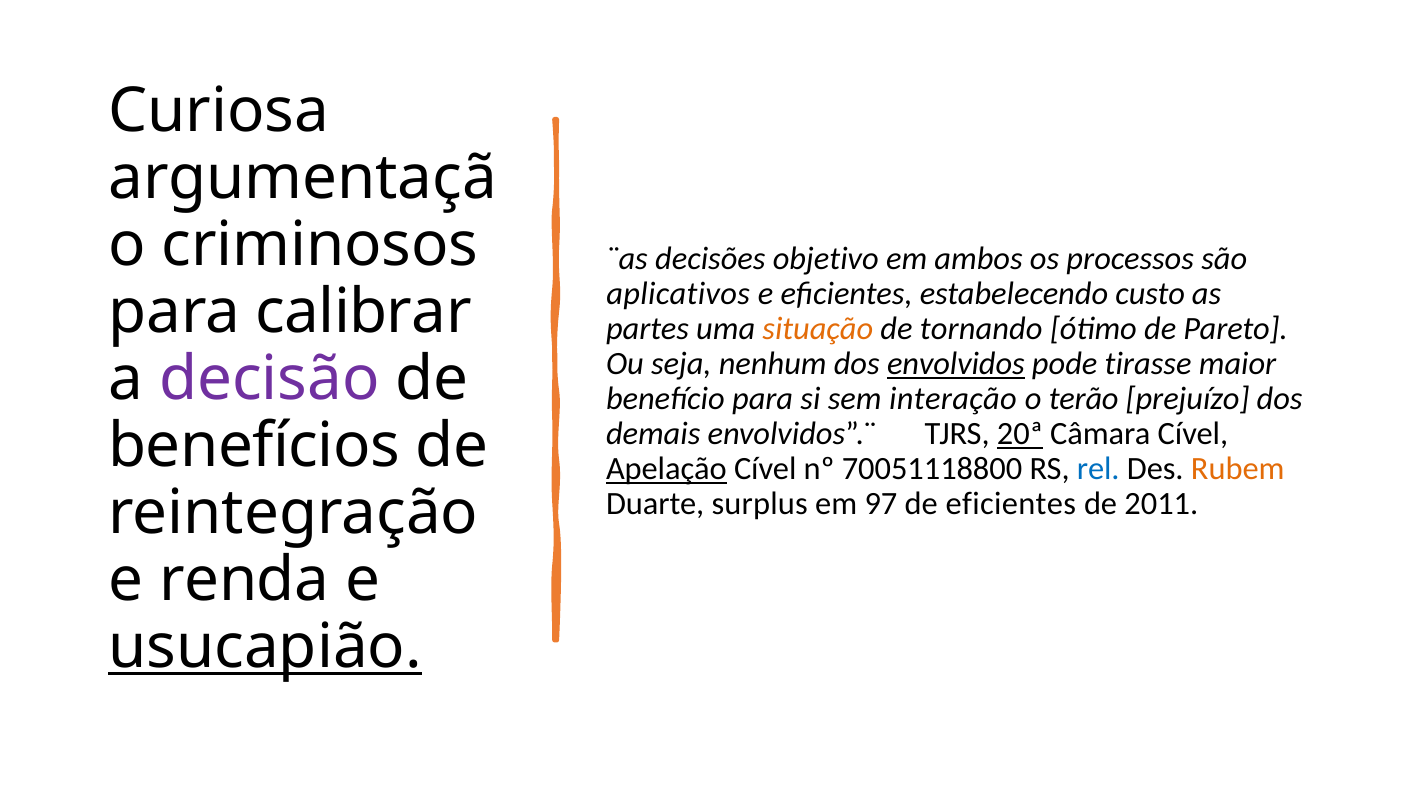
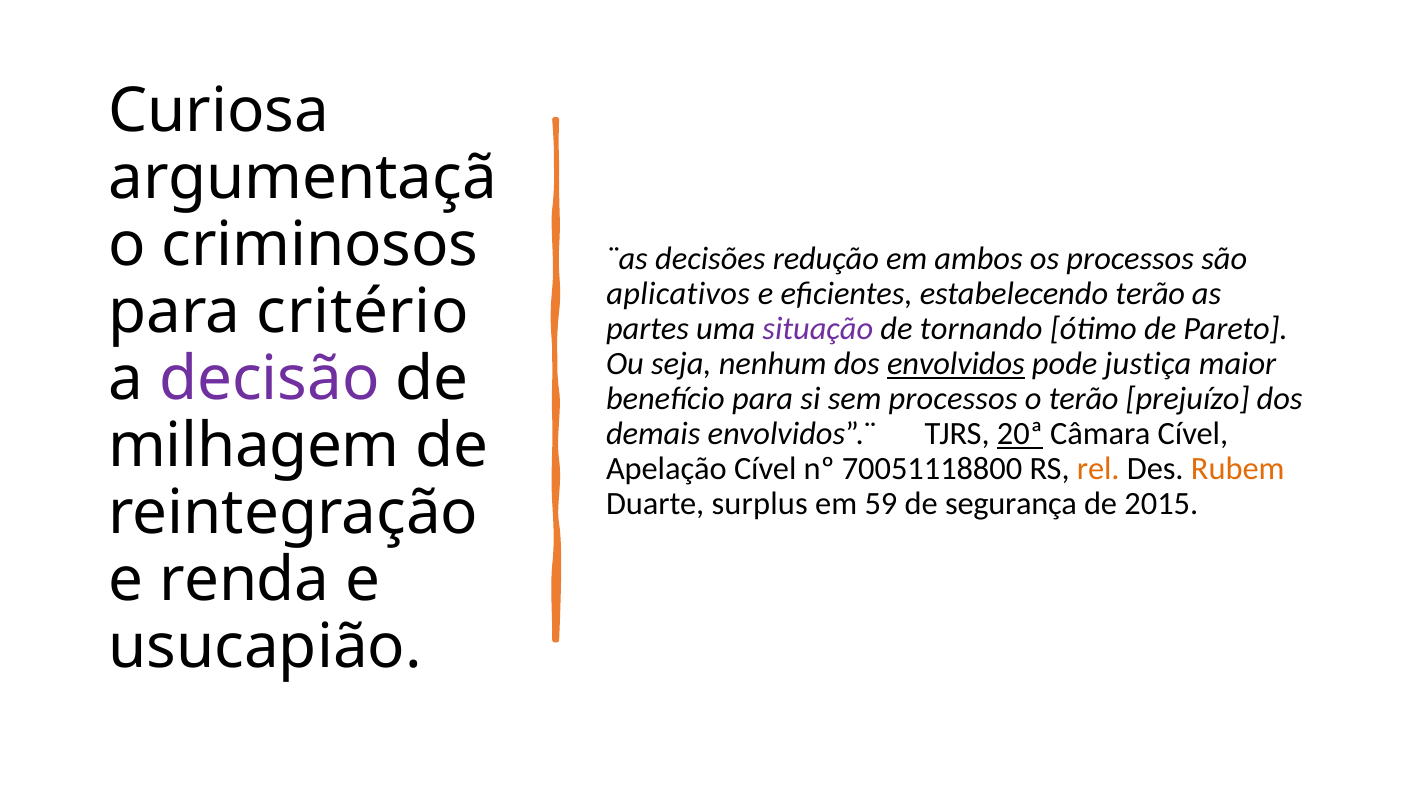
objetivo: objetivo -> redução (826, 259)
estabelecendo custo: custo -> terão (1150, 294)
calibrar: calibrar -> critério (363, 312)
situação colour: orange -> purple (818, 329)
tirasse: tirasse -> justiça (1148, 364)
sem interação: interação -> processos (953, 399)
benefícios: benefícios -> milhagem (254, 446)
Apelação underline: present -> none (666, 469)
rel colour: blue -> orange (1098, 469)
97: 97 -> 59 (881, 504)
de eficientes: eficientes -> segurança (1011, 504)
2011: 2011 -> 2015 (1161, 504)
usucapião underline: present -> none (265, 646)
